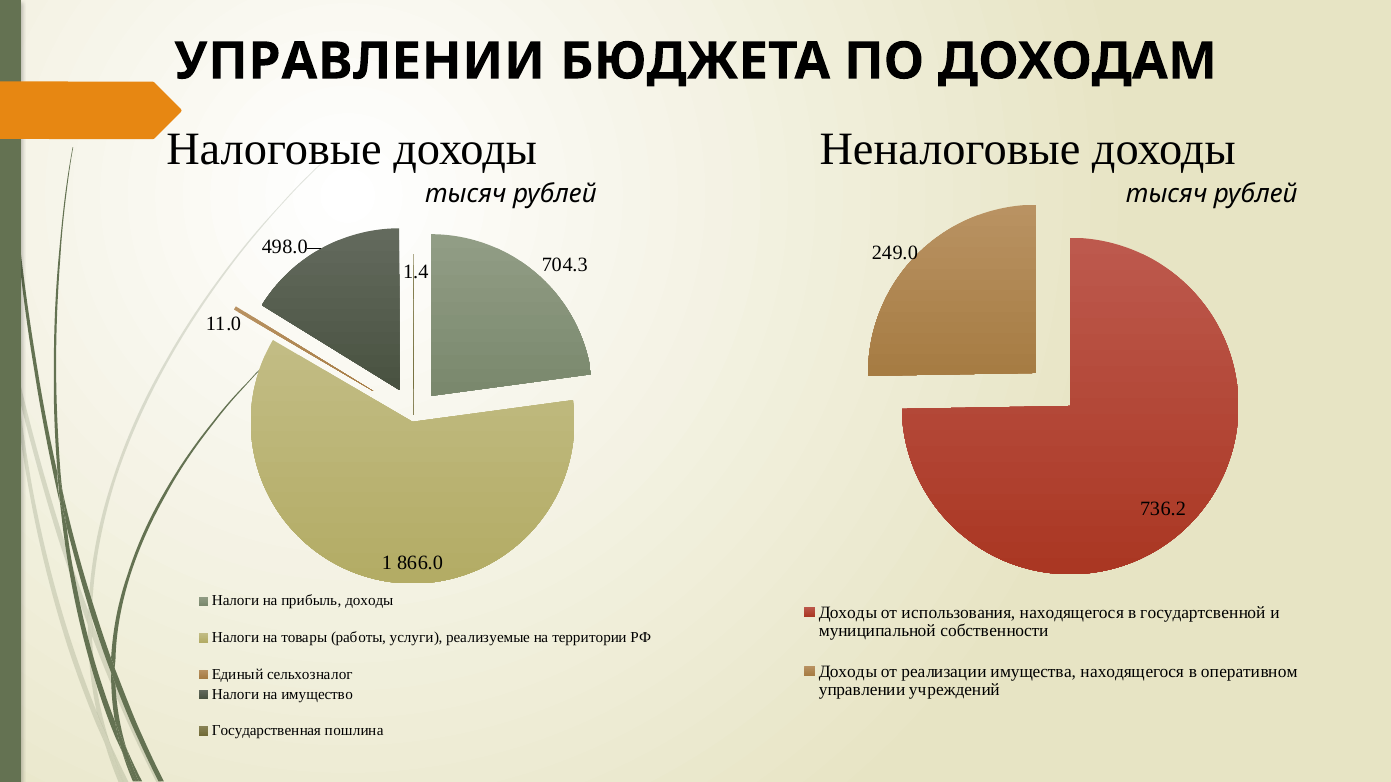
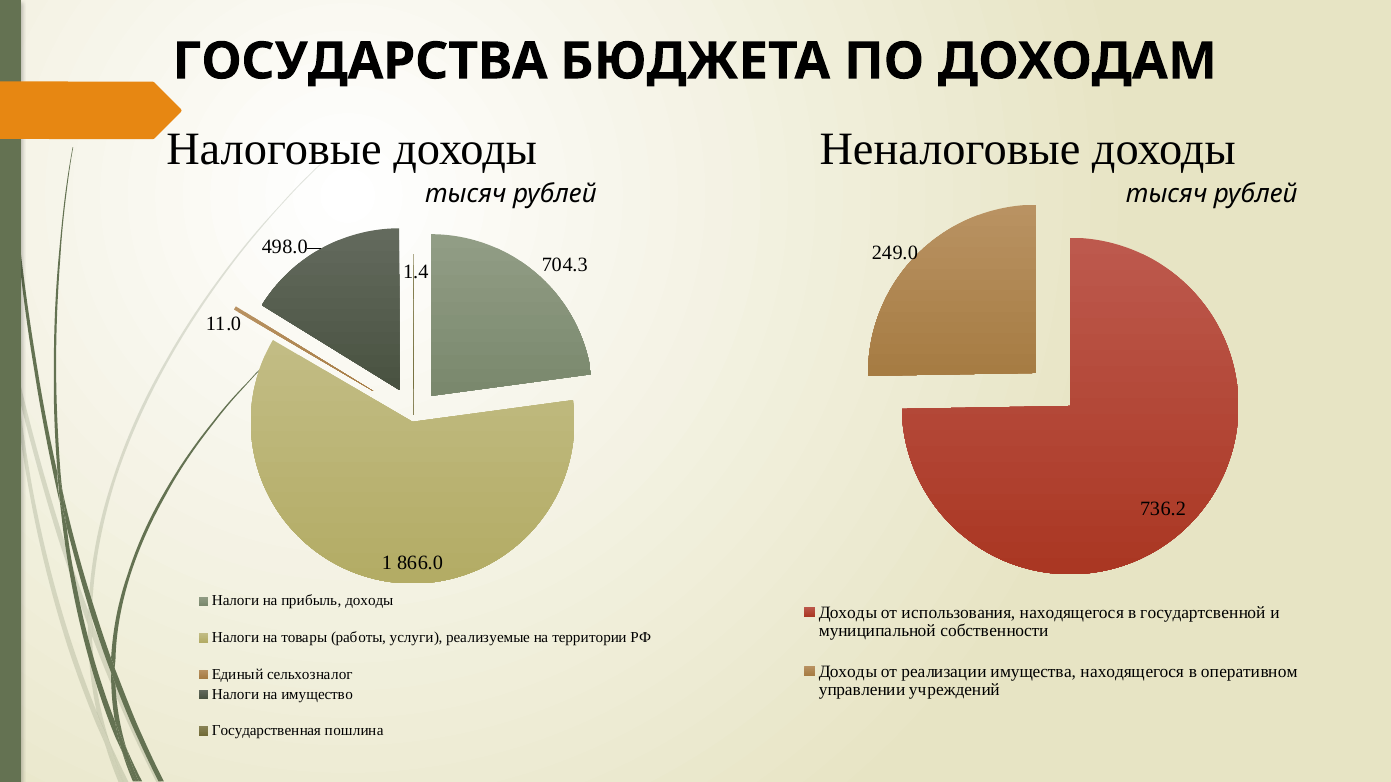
УПРАВЛЕНИИ: УПРАВЛЕНИИ -> ГОСУДАРСТВА (360, 61)
